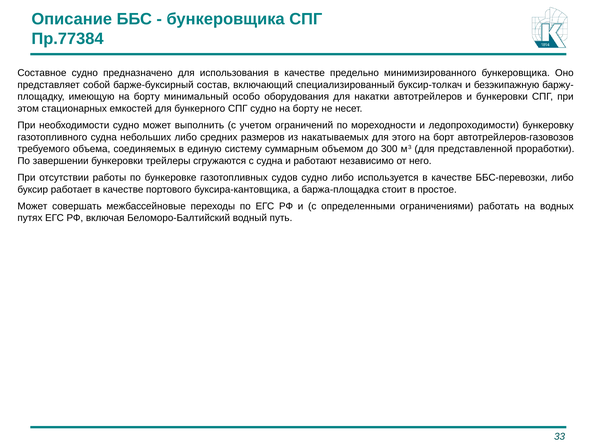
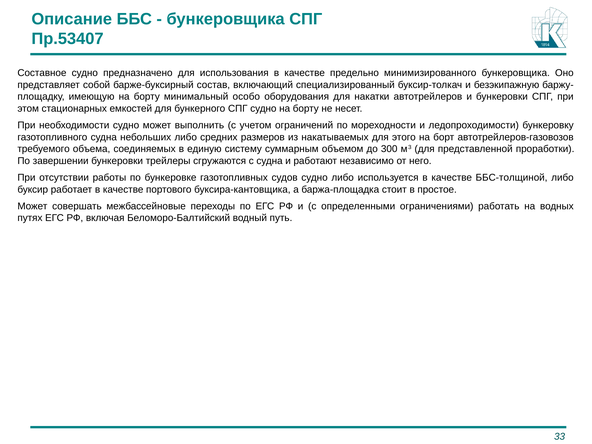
Пр.77384: Пр.77384 -> Пр.53407 (68, 39)
ББС-перевозки: ББС-перевозки -> ББС-толщиной (512, 178)
